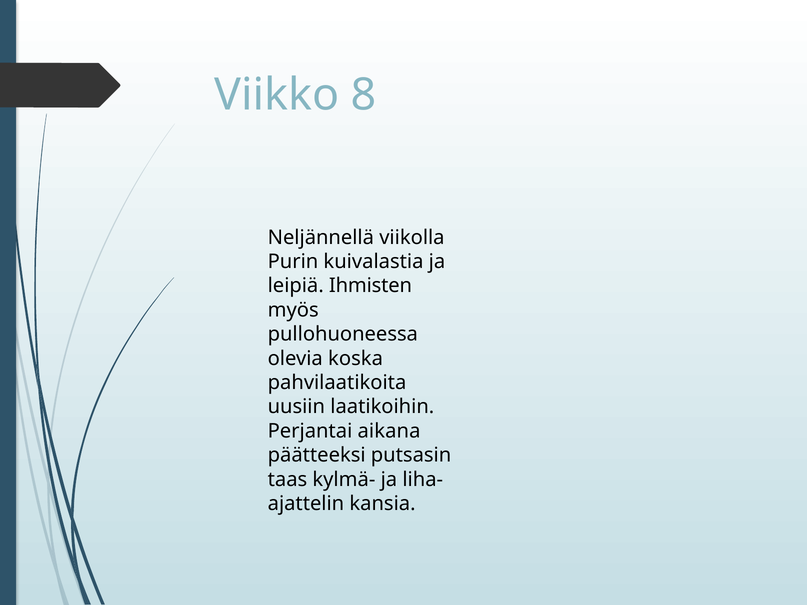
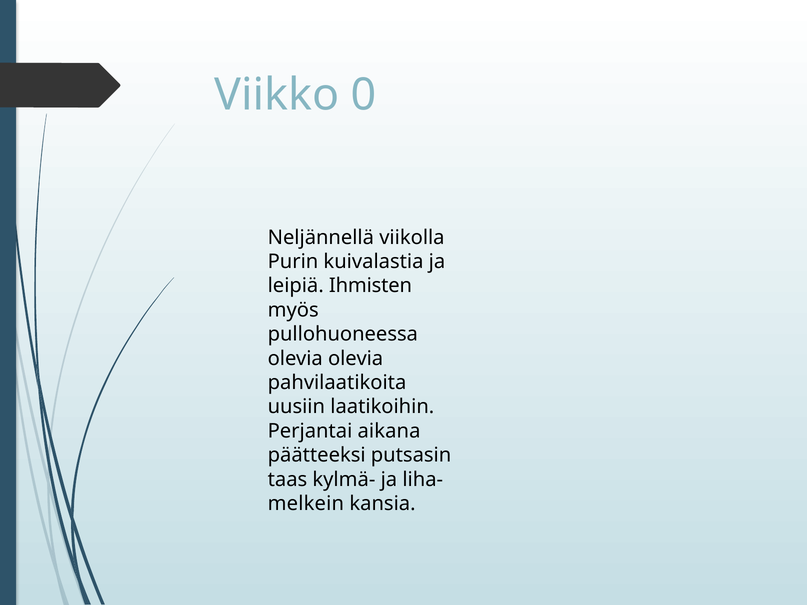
8: 8 -> 0 (364, 95)
olevia koska: koska -> olevia (356, 359)
ajattelin: ajattelin -> melkein (306, 504)
